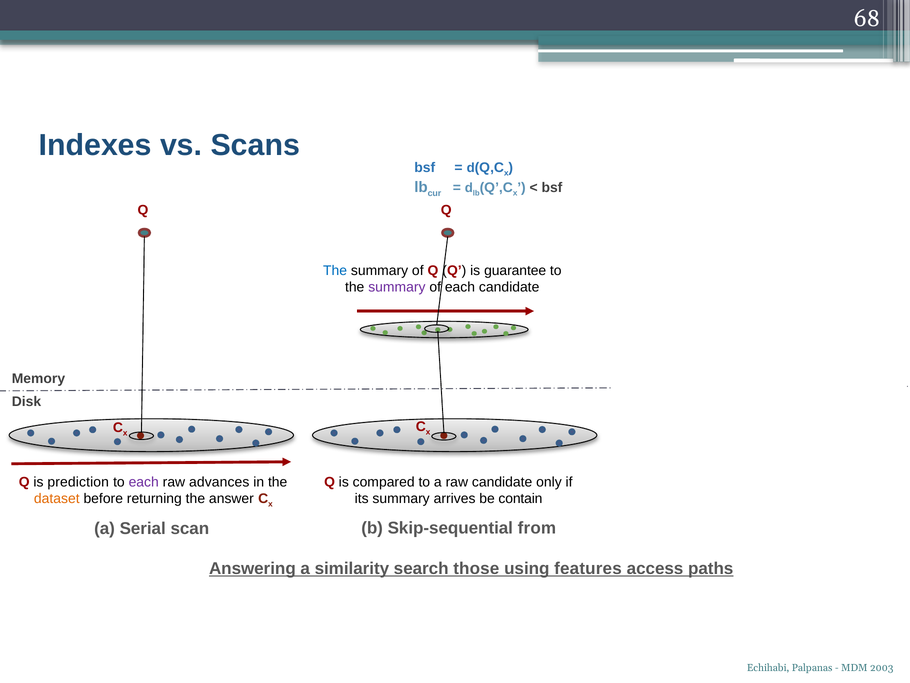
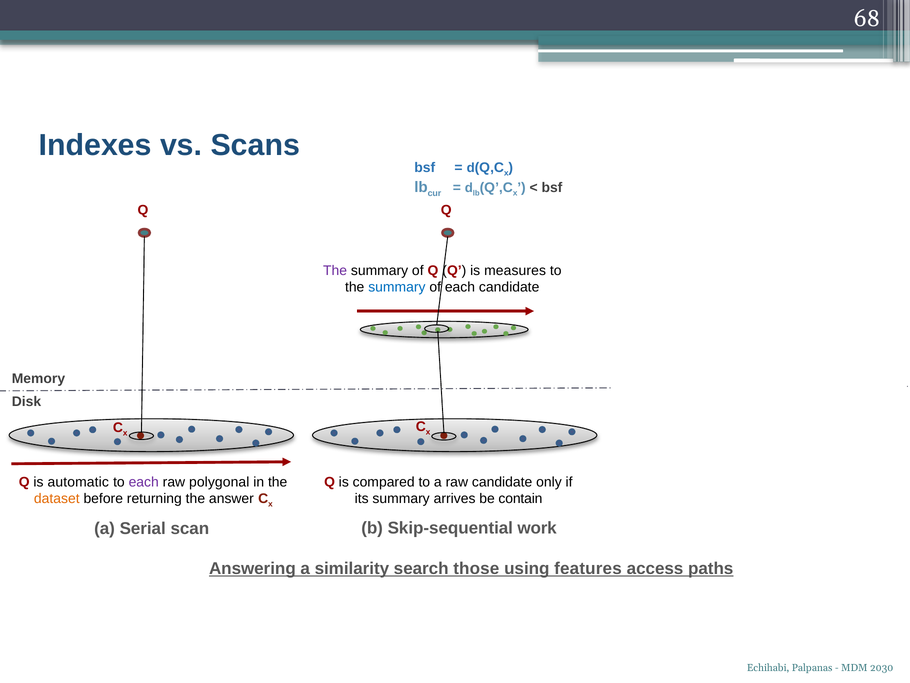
The colour: blue -> purple (335, 270)
guarantee: guarantee -> measures (515, 270)
summary colour: purple -> blue (397, 287)
prediction: prediction -> automatic (78, 482)
advances: advances -> polygonal (219, 482)
from: from -> work (537, 528)
2003: 2003 -> 2030 (882, 667)
